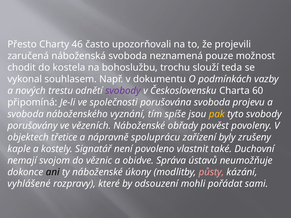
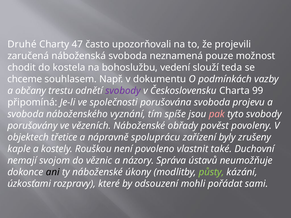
Přesto: Přesto -> Druhé (22, 44)
46: 46 -> 47 (77, 44)
trochu: trochu -> vedení (175, 68)
vykonal: vykonal -> chceme (25, 79)
nových: nových -> občany (31, 91)
60: 60 -> 99 (258, 91)
pak colour: yellow -> pink (217, 114)
Signatář: Signatář -> Rouškou (93, 149)
obidve: obidve -> názory (138, 161)
půsty colour: pink -> light green (211, 172)
vyhlášené: vyhlášené -> úzkosťami (29, 184)
